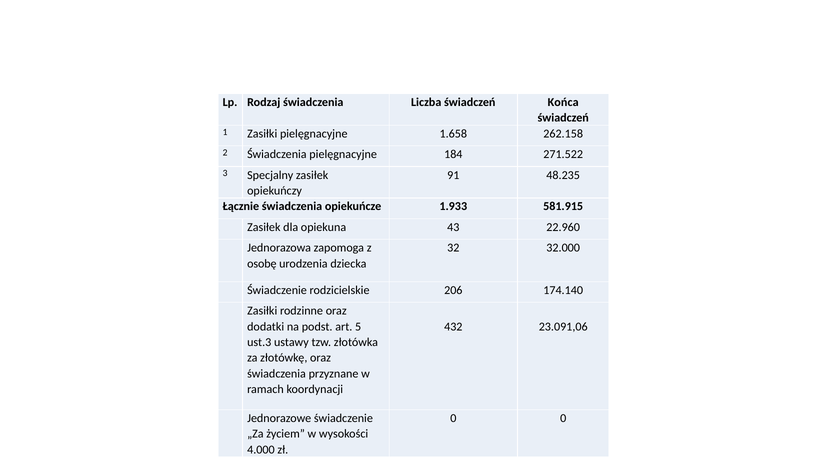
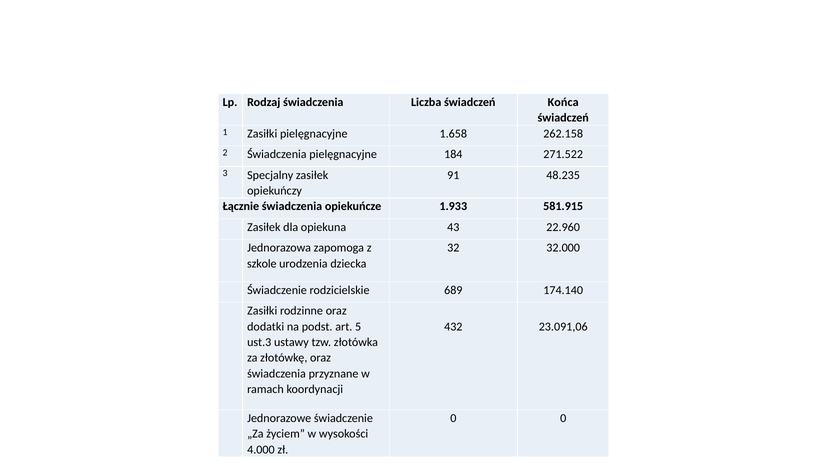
osobę: osobę -> szkole (262, 264)
206: 206 -> 689 (453, 290)
